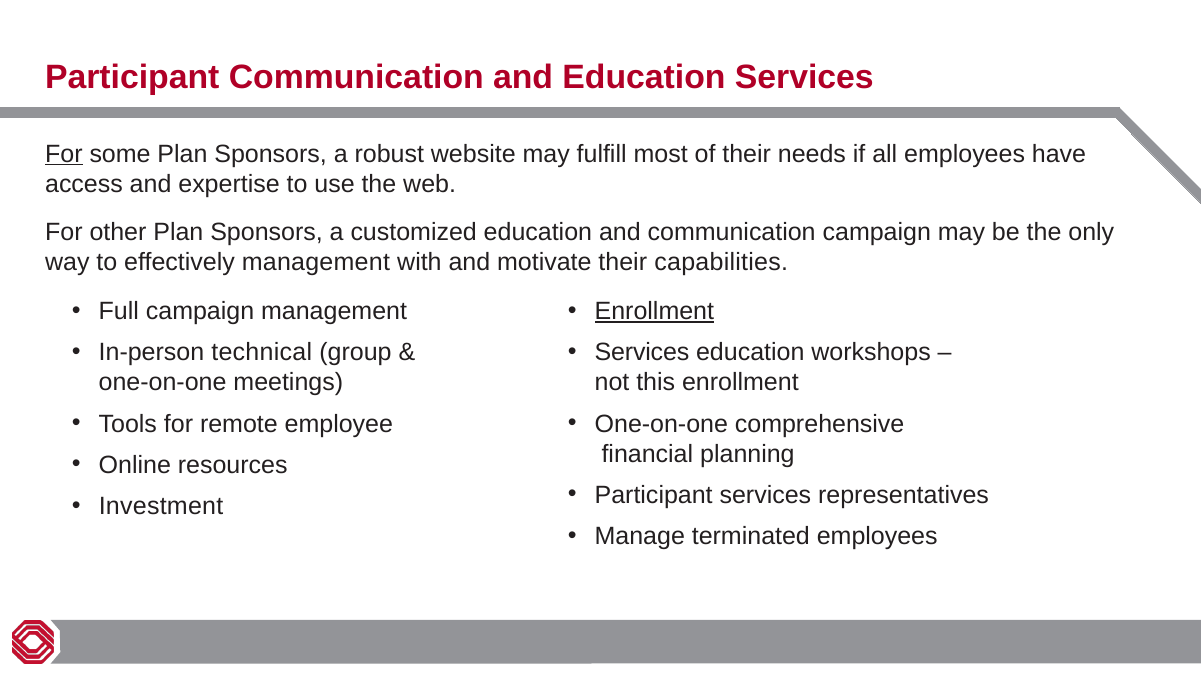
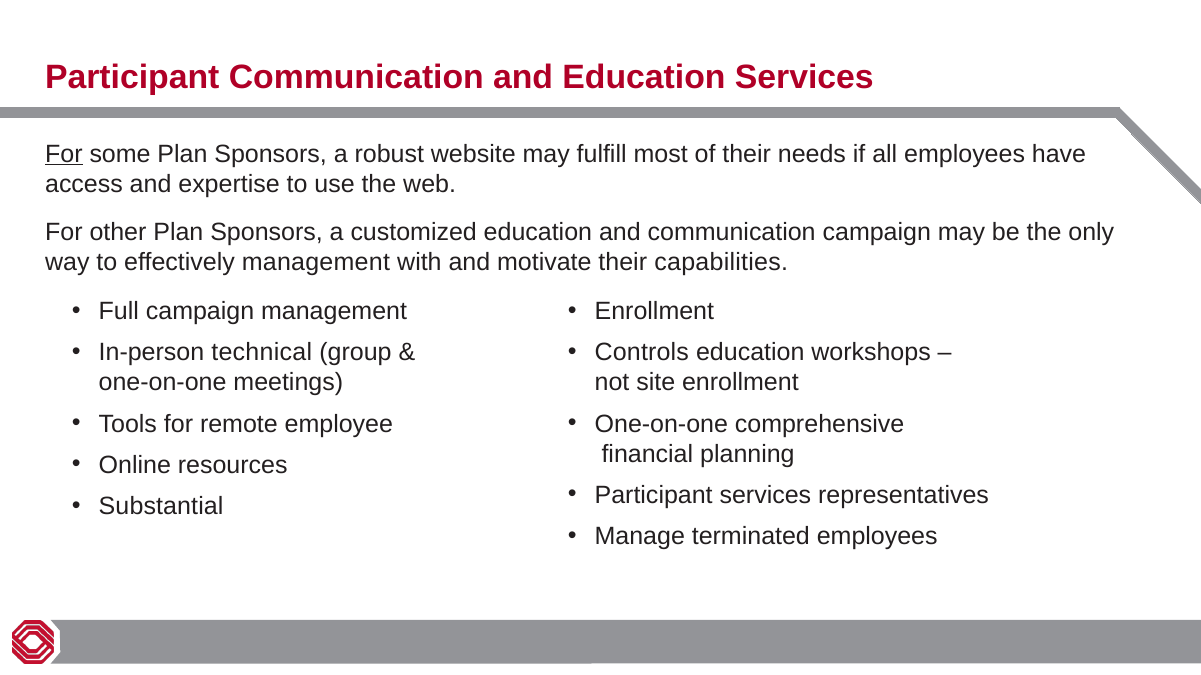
Enrollment underline: present -> none (654, 312)
Services: Services -> Controls (642, 353)
this: this -> site (656, 383)
Investment: Investment -> Substantial (161, 507)
